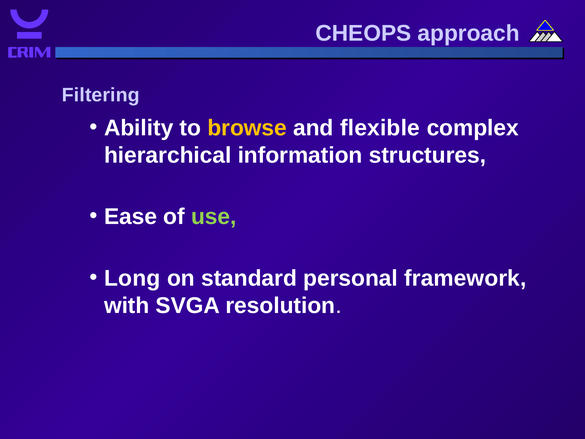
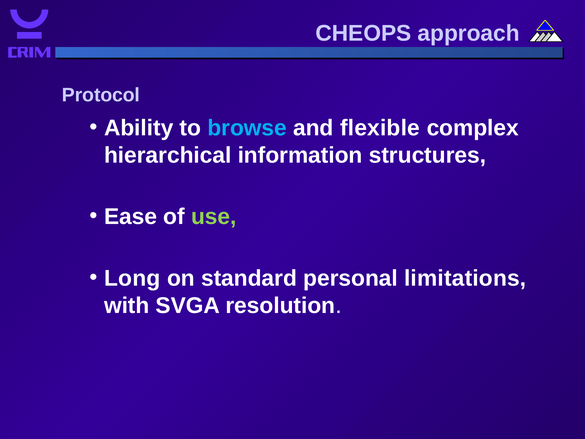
Filtering: Filtering -> Protocol (101, 95)
browse colour: yellow -> light blue (247, 128)
framework: framework -> limitations (465, 278)
